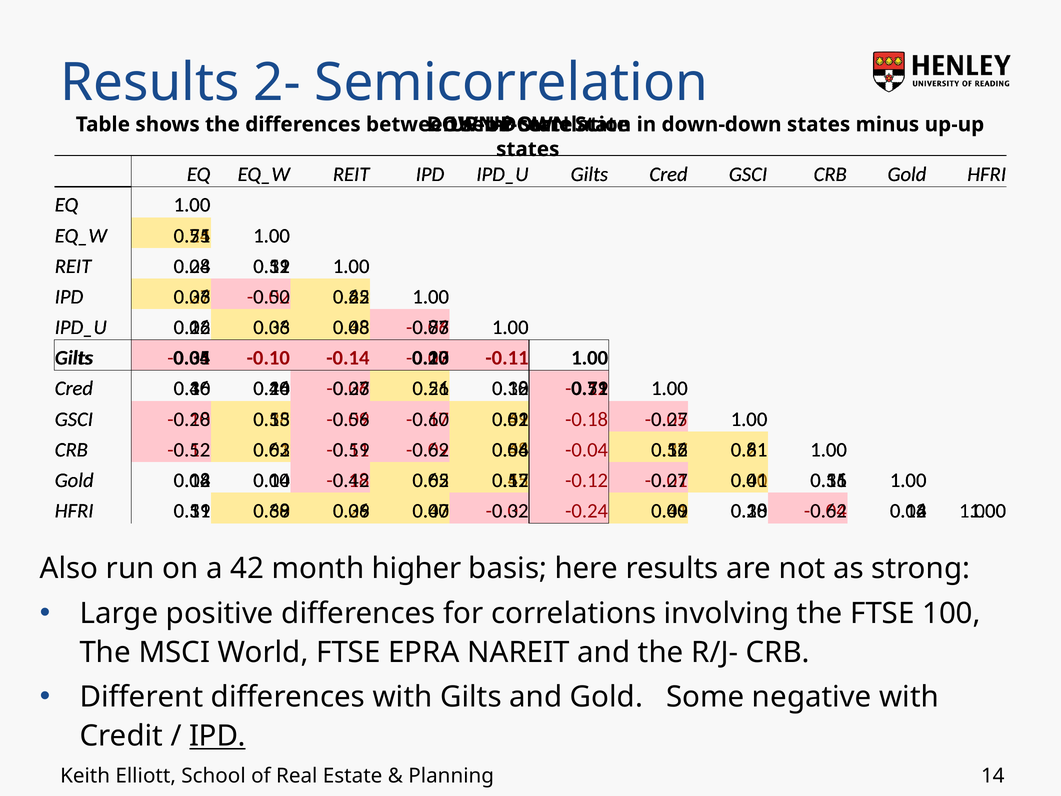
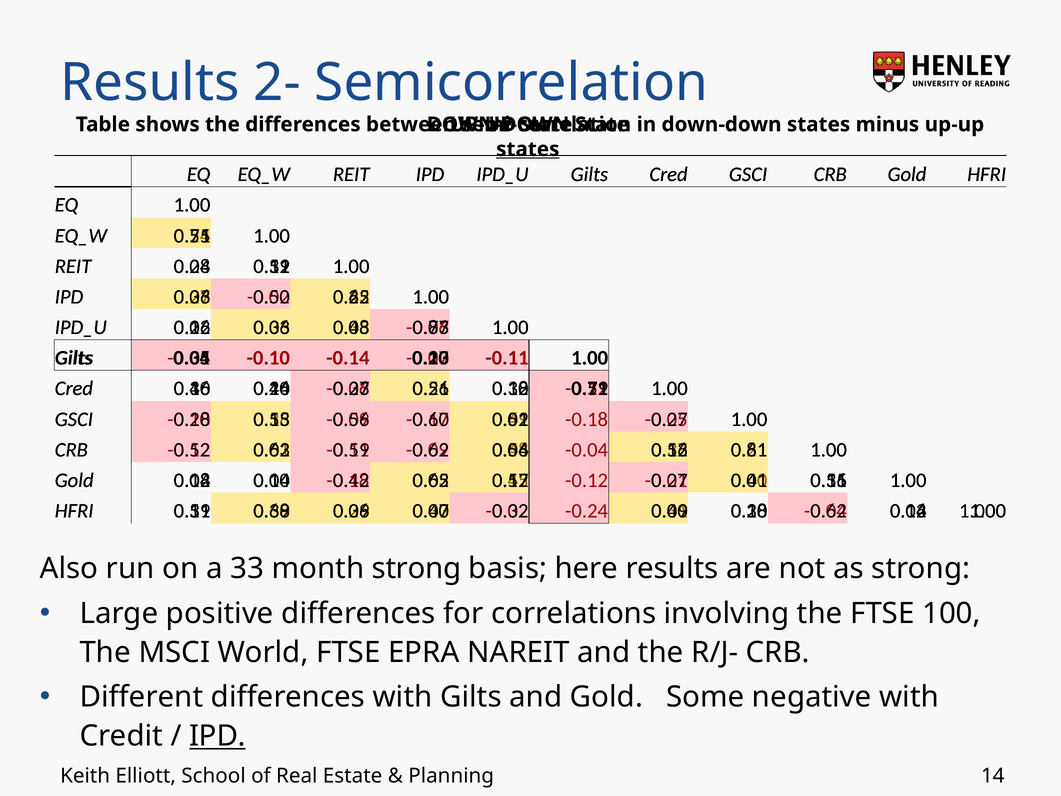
states underline: none -> present (528, 149)
42: 42 -> 33 (247, 568)
month higher: higher -> strong (417, 568)
